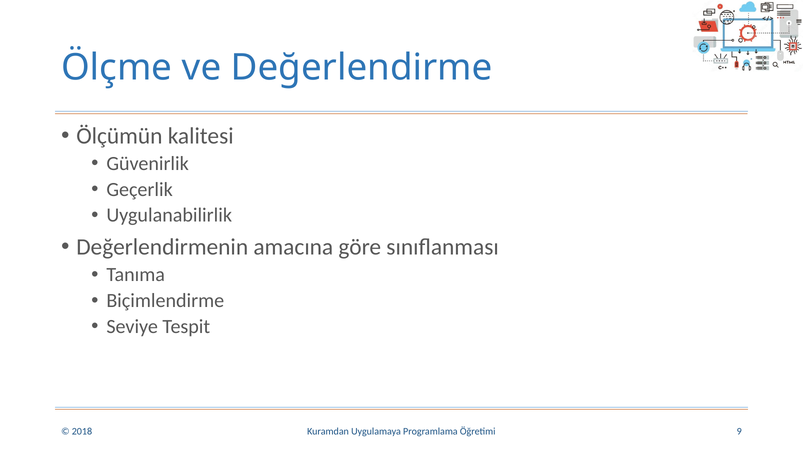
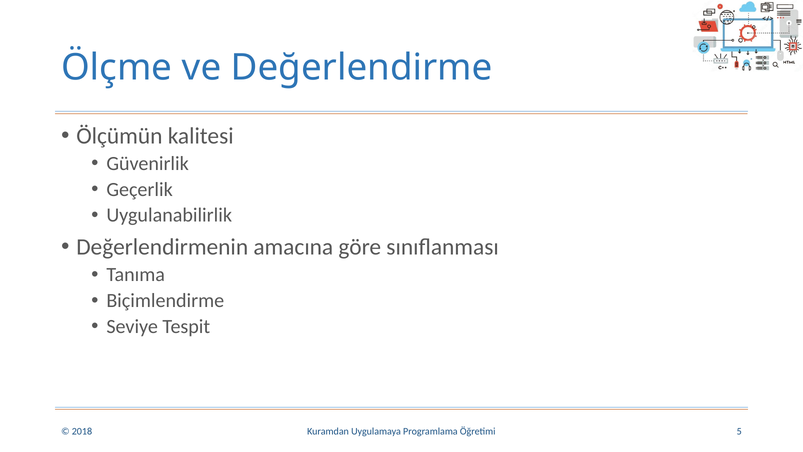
9: 9 -> 5 (739, 431)
